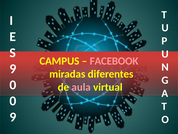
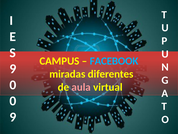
FACEBOOK colour: pink -> light blue (114, 61)
